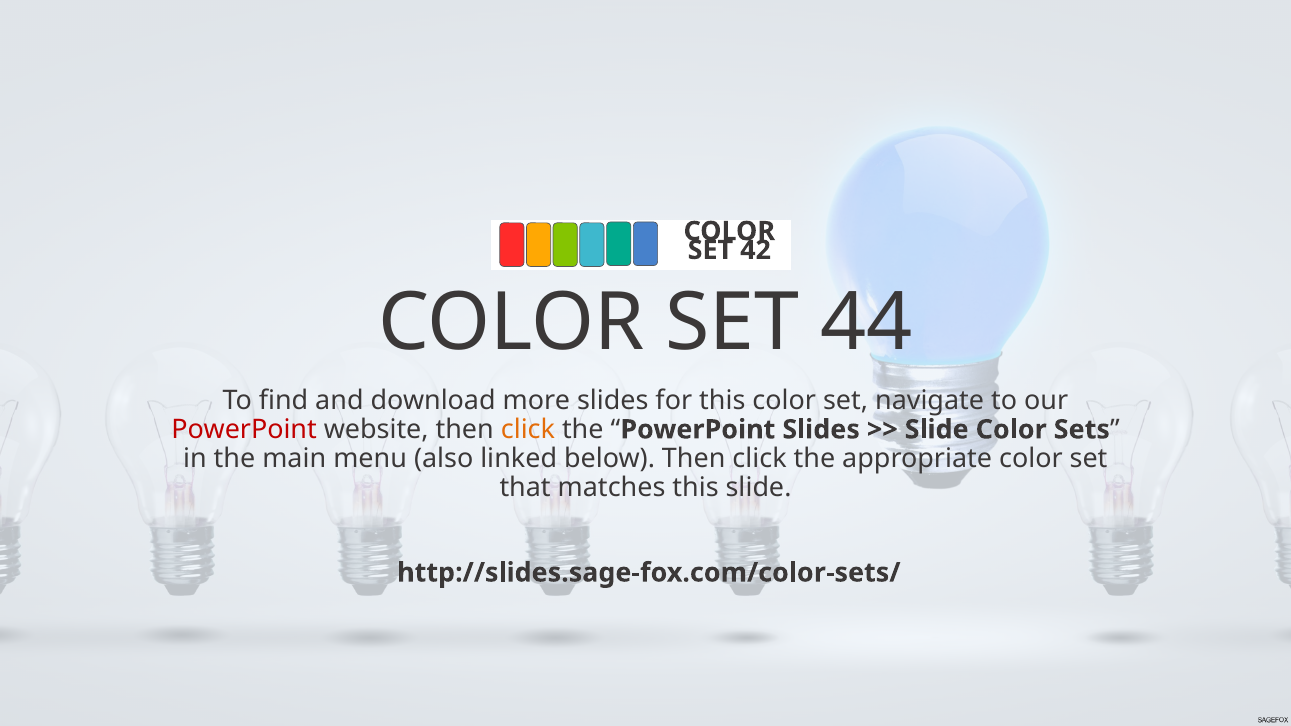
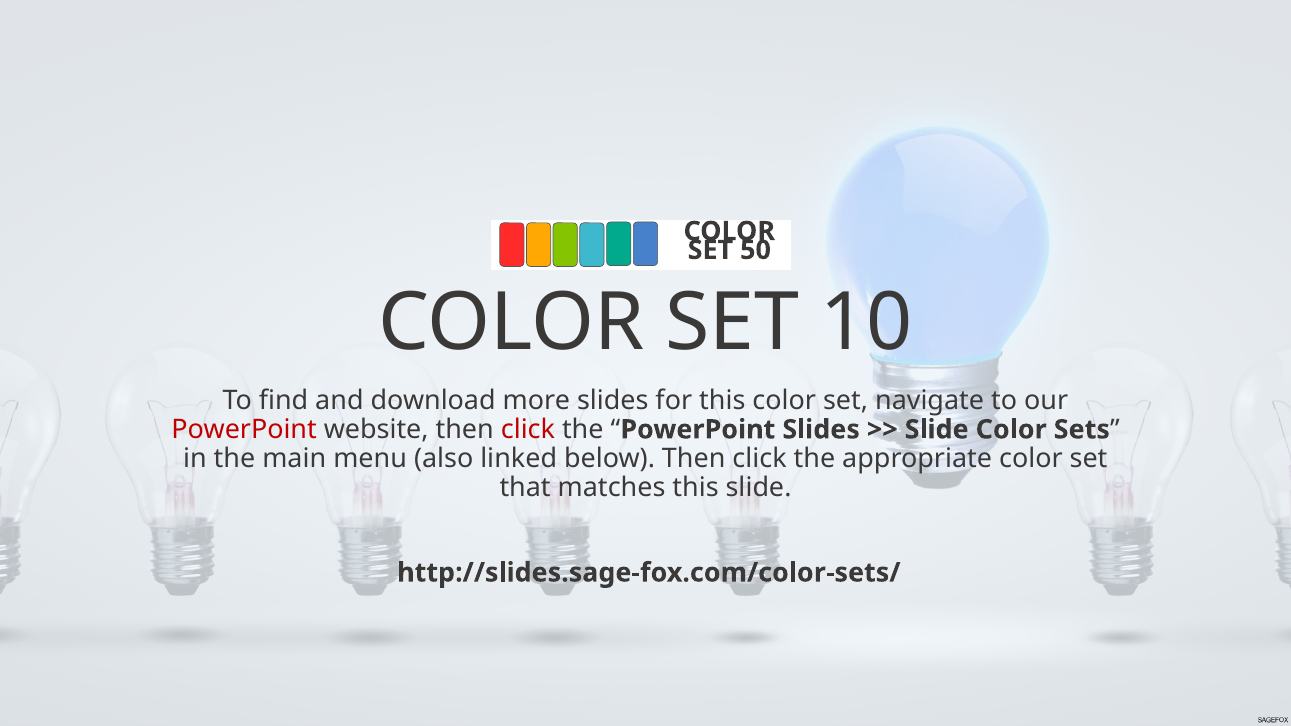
42: 42 -> 50 (756, 250)
44: 44 -> 10 (867, 323)
click colour: orange -> red (528, 430)
